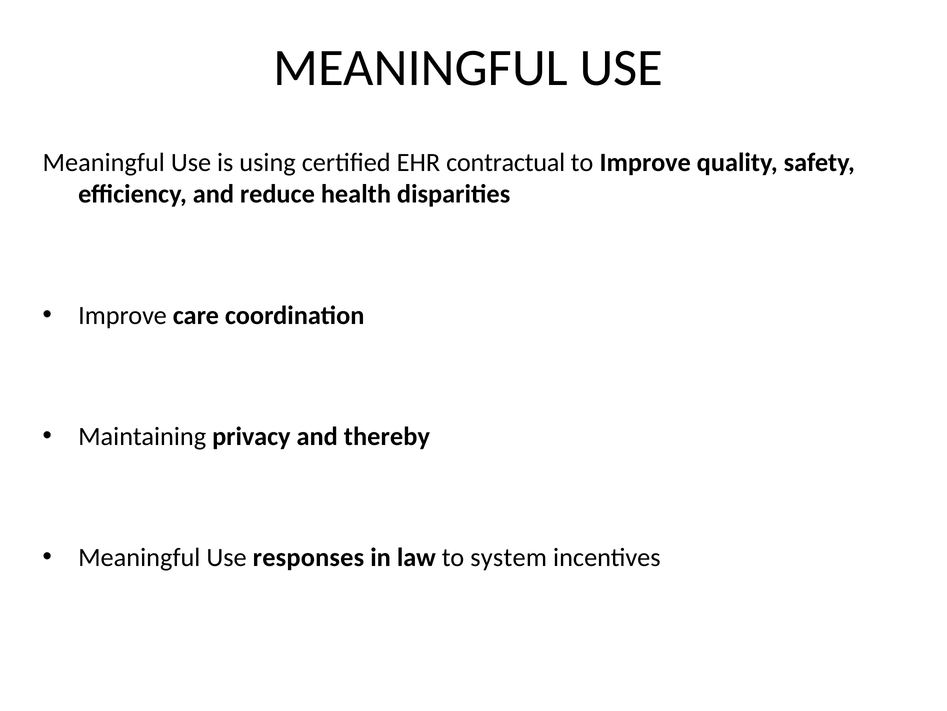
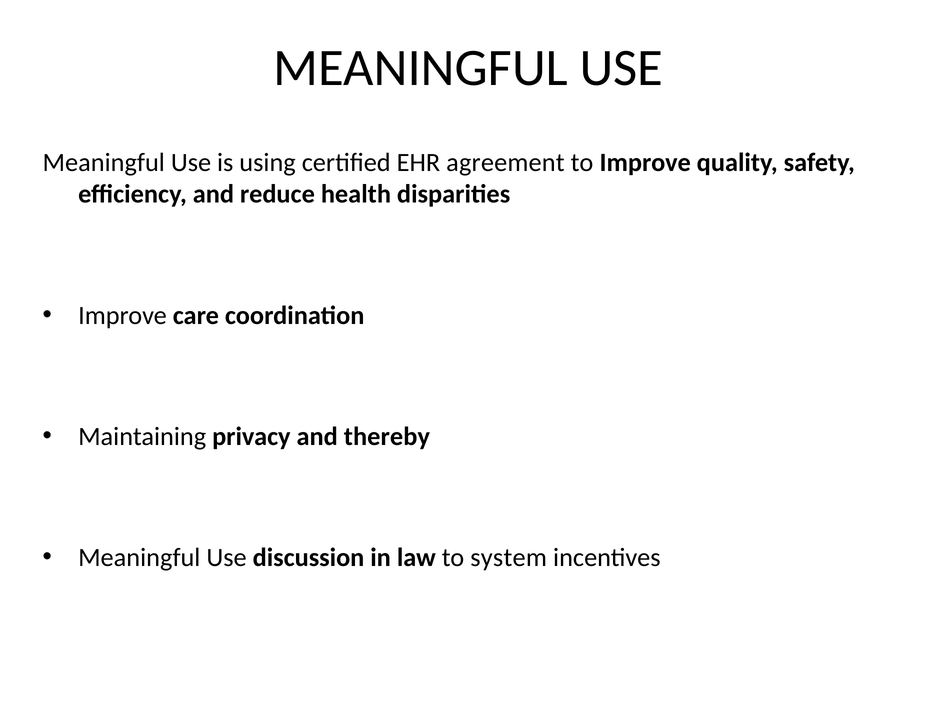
contractual: contractual -> agreement (505, 163)
responses: responses -> discussion (309, 557)
